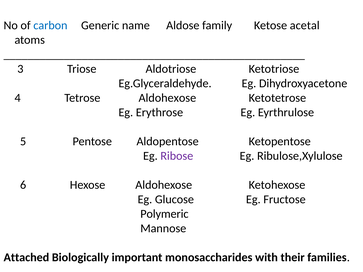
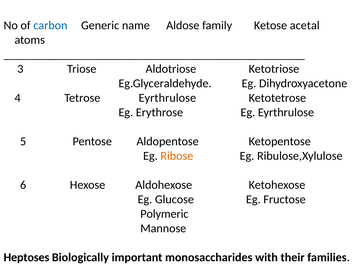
Tetrose Aldohexose: Aldohexose -> Eyrthrulose (167, 98)
Ribose colour: purple -> orange (177, 156)
Attached: Attached -> Heptoses (26, 258)
